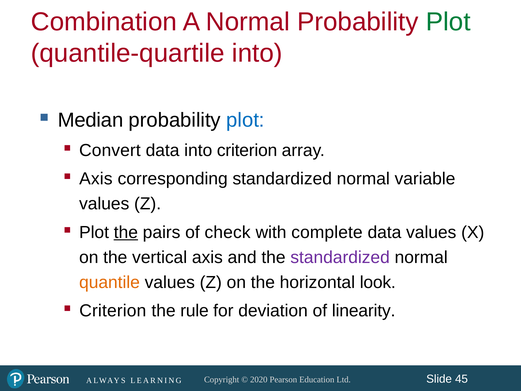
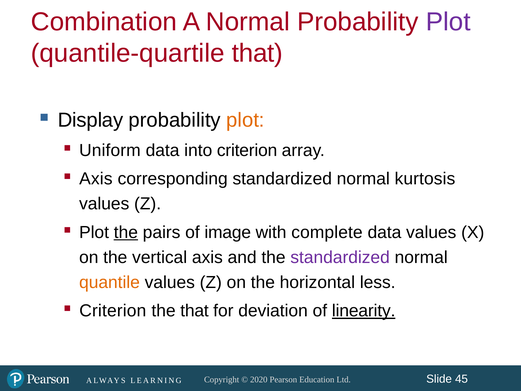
Plot colour: green -> purple (448, 22)
quantile-quartile into: into -> that (257, 53)
Median: Median -> Display (91, 120)
plot colour: blue -> orange (245, 120)
Convert: Convert -> Uniform (110, 150)
variable: variable -> kurtosis (425, 179)
check: check -> image (228, 232)
look: look -> less (378, 282)
the rule: rule -> that (195, 311)
linearity underline: none -> present (364, 311)
